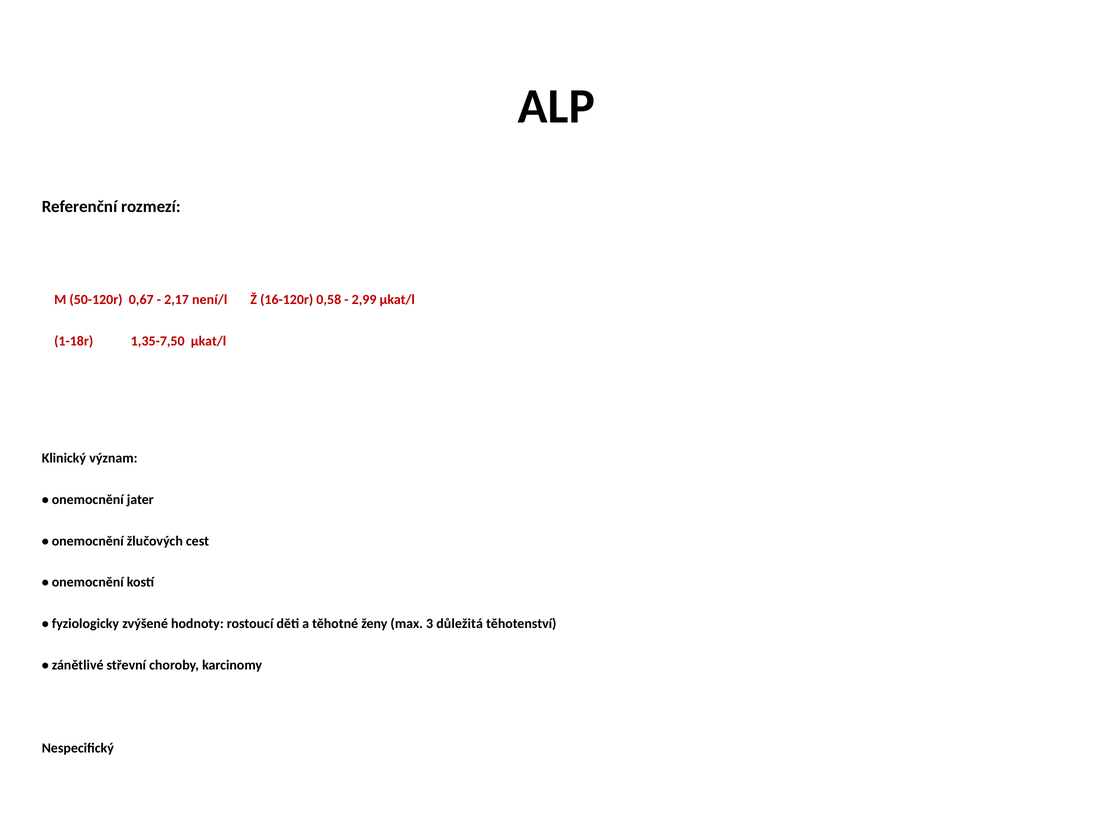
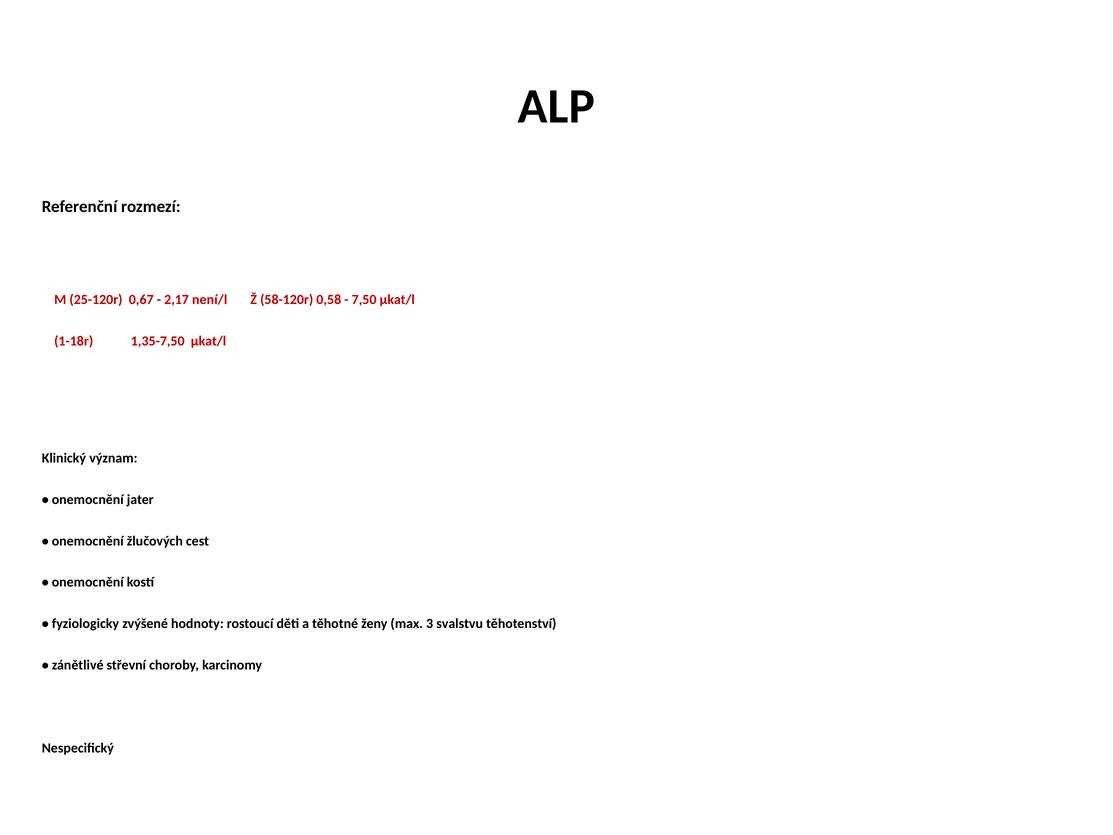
50-120r: 50-120r -> 25-120r (96, 300)
16-120r: 16-120r -> 58-120r (287, 300)
2,99: 2,99 -> 7,50 (364, 300)
důležitá: důležitá -> svalstvu (460, 624)
